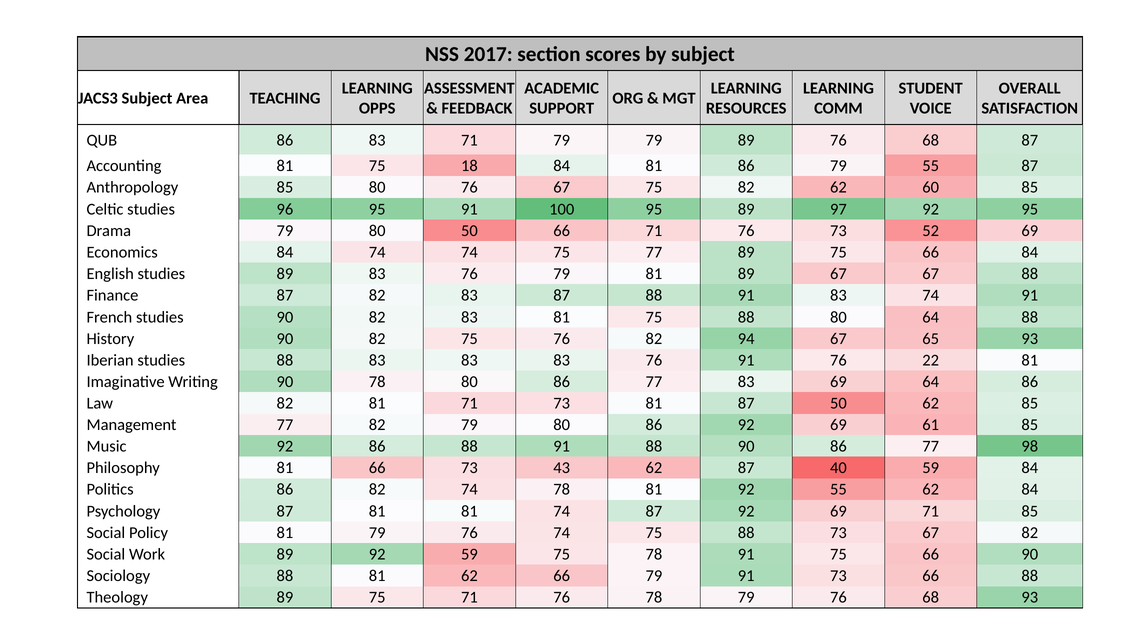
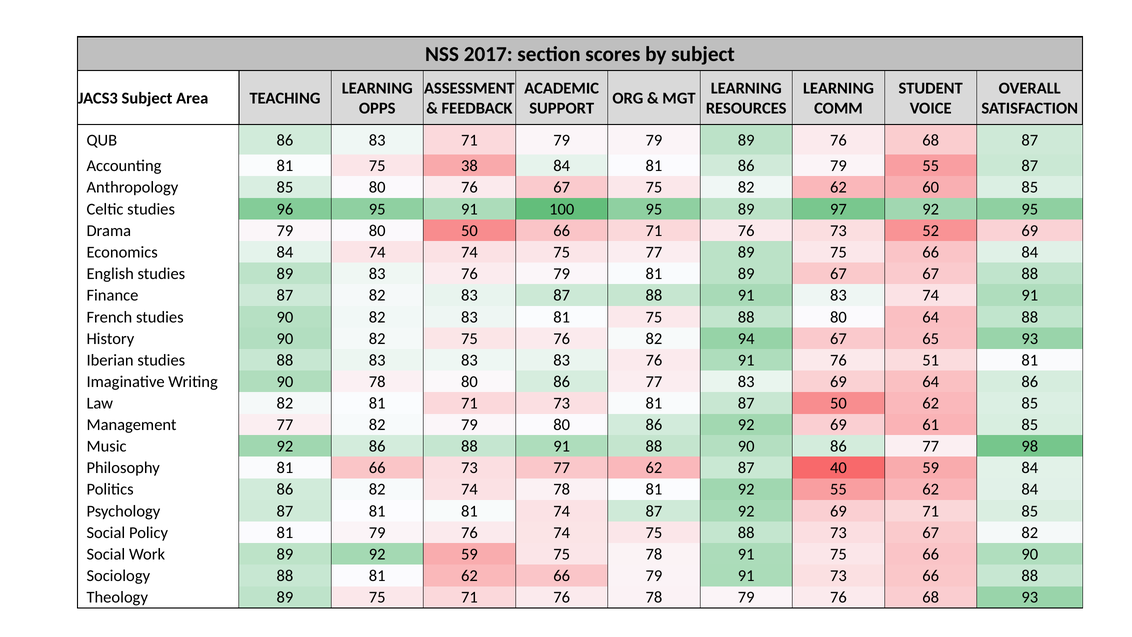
18: 18 -> 38 (469, 166)
22: 22 -> 51 (931, 360)
73 43: 43 -> 77 (562, 468)
